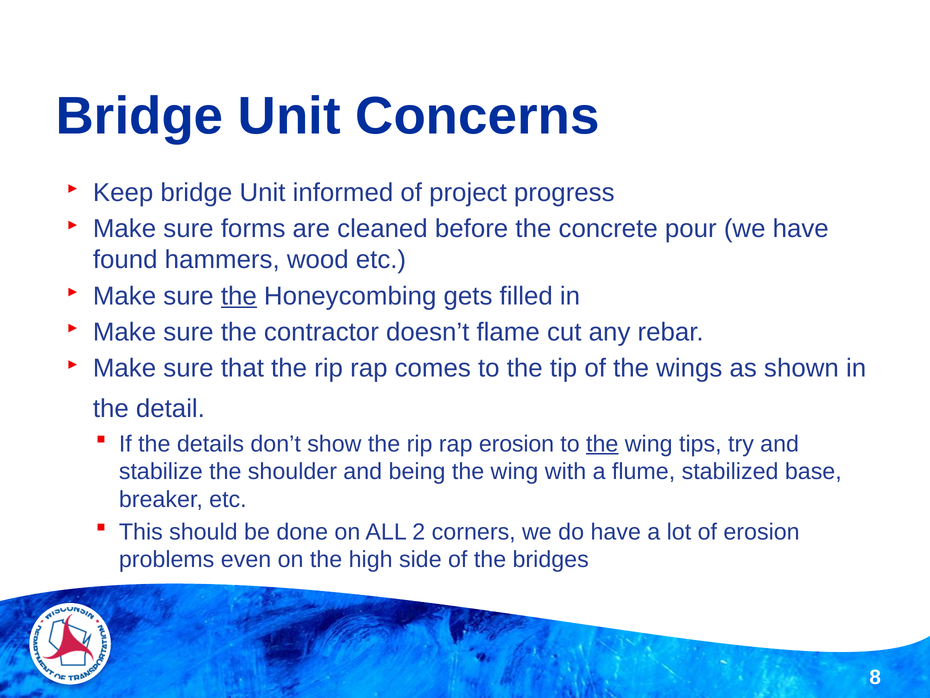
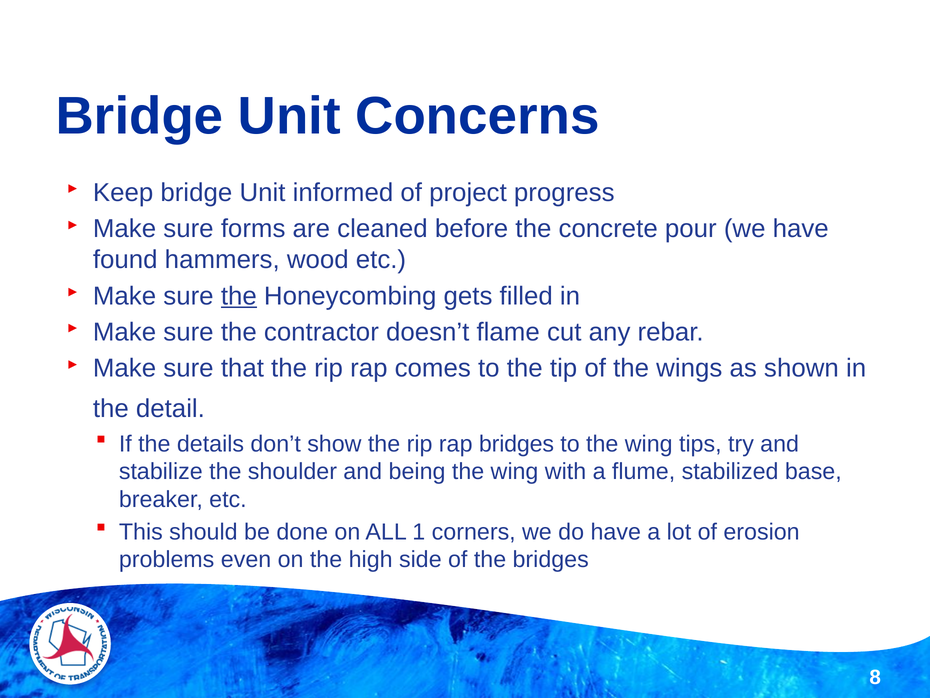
rap erosion: erosion -> bridges (517, 444)
the underline: present -> none (602, 444)
2: 2 -> 1 (419, 531)
